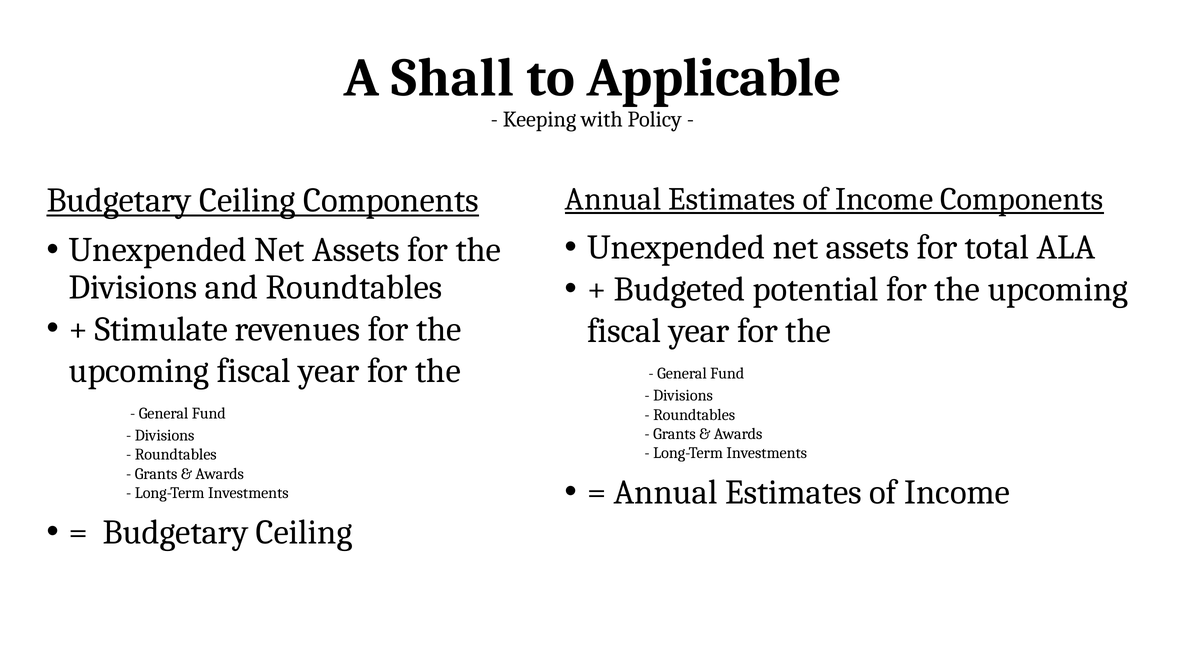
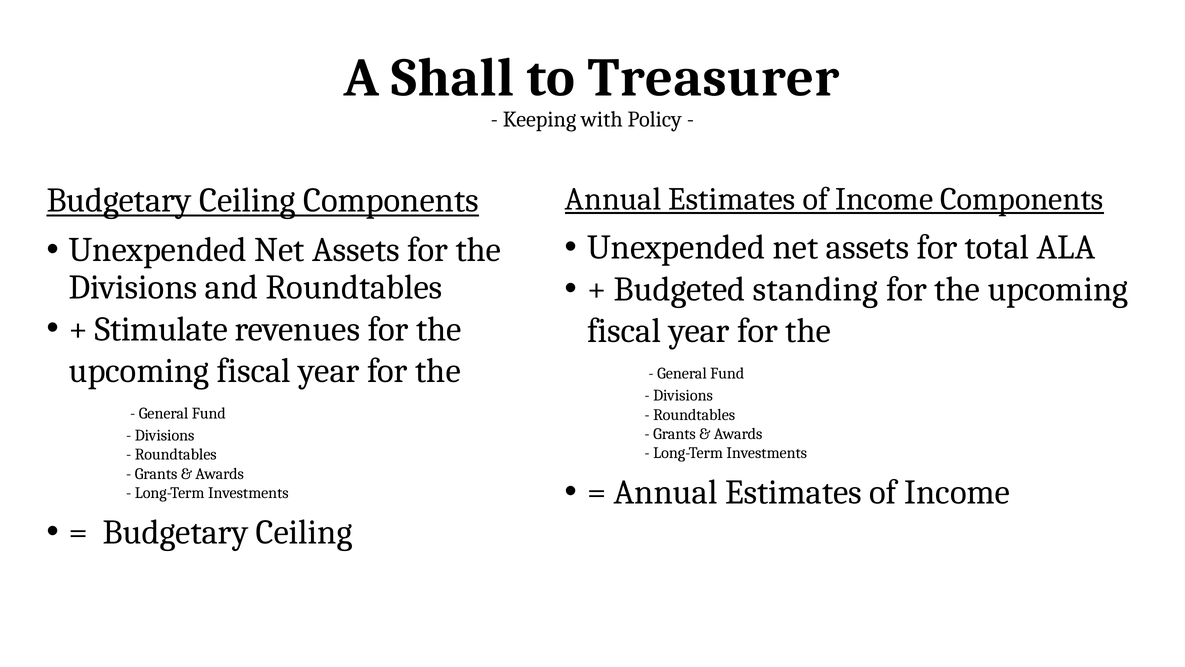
Applicable: Applicable -> Treasurer (714, 78)
potential: potential -> standing (816, 289)
